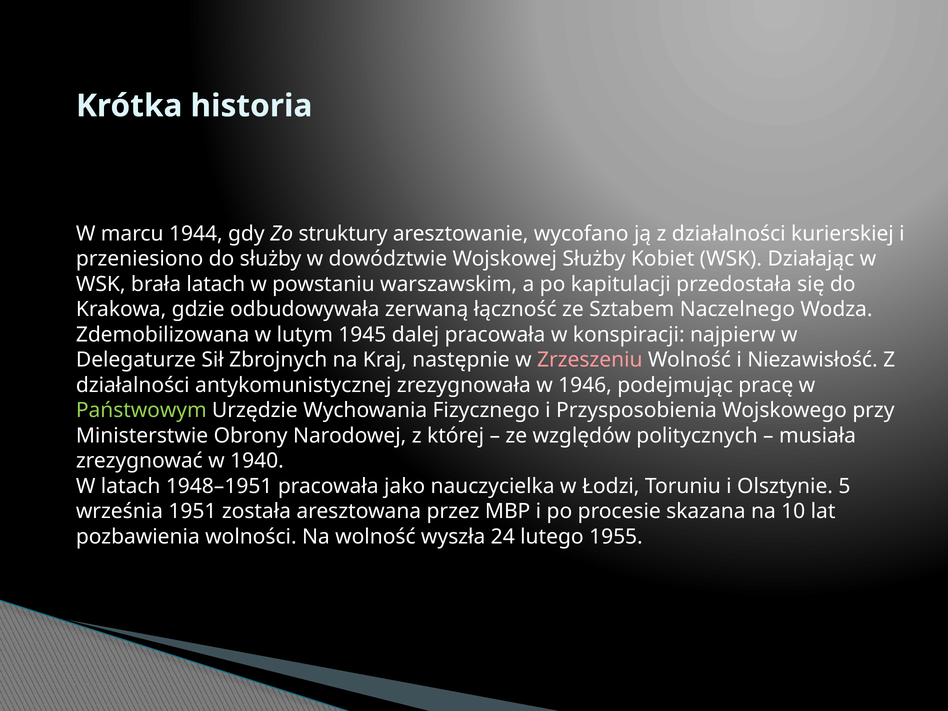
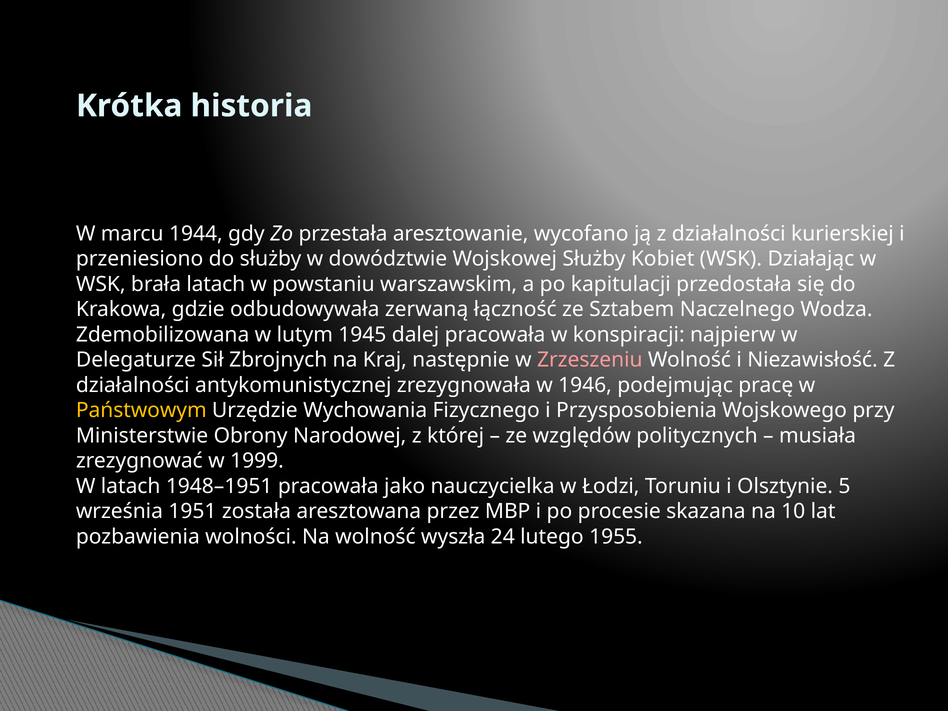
struktury: struktury -> przestała (343, 234)
Państwowym colour: light green -> yellow (141, 410)
1940: 1940 -> 1999 (257, 461)
